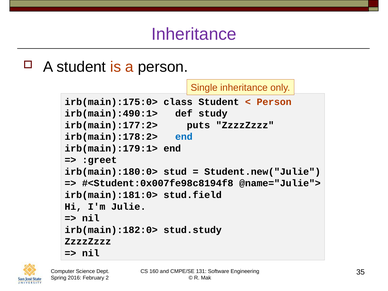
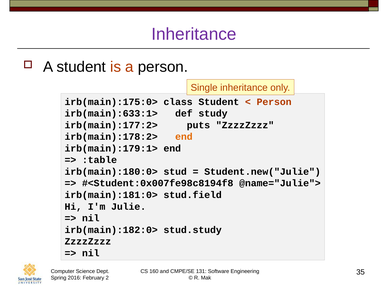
irb(main):490:1>: irb(main):490:1> -> irb(main):633:1> (111, 113)
end colour: blue -> orange (184, 137)
:greet: :greet -> :table (100, 160)
